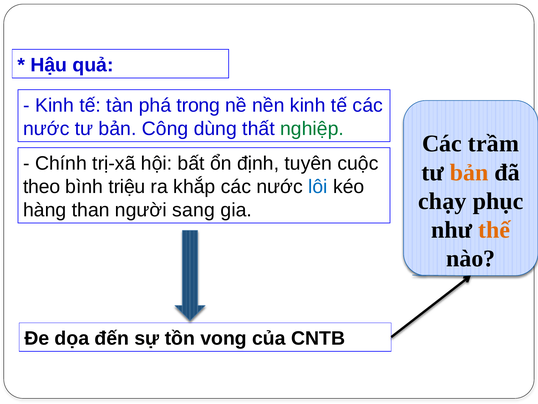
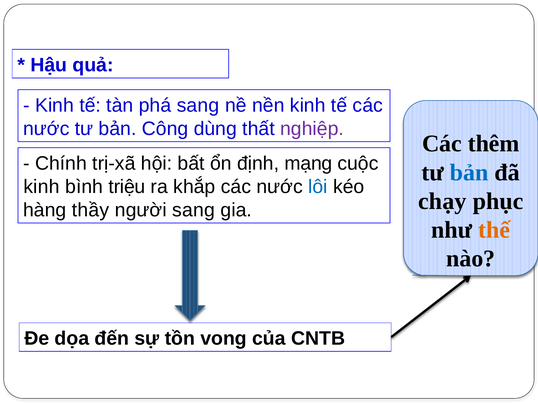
phá trong: trong -> sang (198, 105)
nghiệp colour: green -> purple (312, 129)
trầm: trầm -> thêm (494, 144)
tuyên: tuyên -> mạng (308, 163)
bản colour: orange -> blue (469, 172)
theo: theo -> kinh (41, 186)
than: than -> thầy (91, 210)
